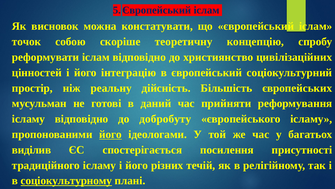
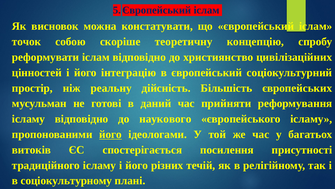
добробуту: добробуту -> наукового (165, 119)
виділив: виділив -> витоків (31, 149)
соціокультурному underline: present -> none (66, 180)
